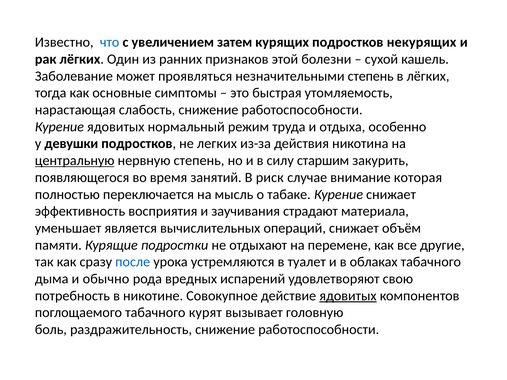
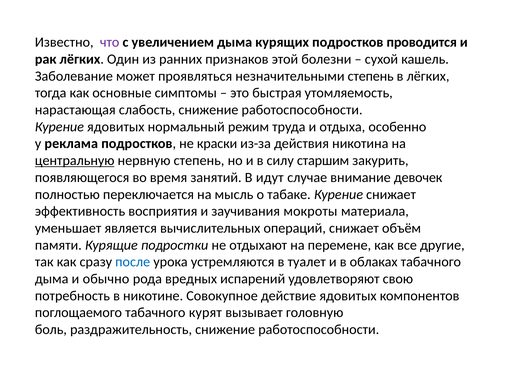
что colour: blue -> purple (110, 42)
увеличением затем: затем -> дыма (235, 42)
некурящих: некурящих -> проводится (422, 42)
девушки: девушки -> реклама (71, 144)
легких: легких -> краски (217, 144)
риск: риск -> идут (270, 178)
которая: которая -> девочек (418, 178)
страдают: страдают -> мокроты (310, 211)
ядовитых underline: present -> none (348, 296)
